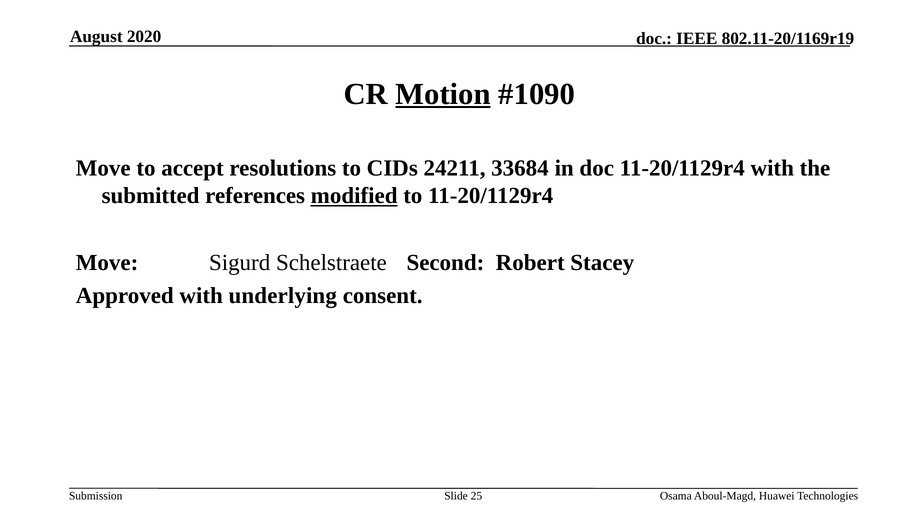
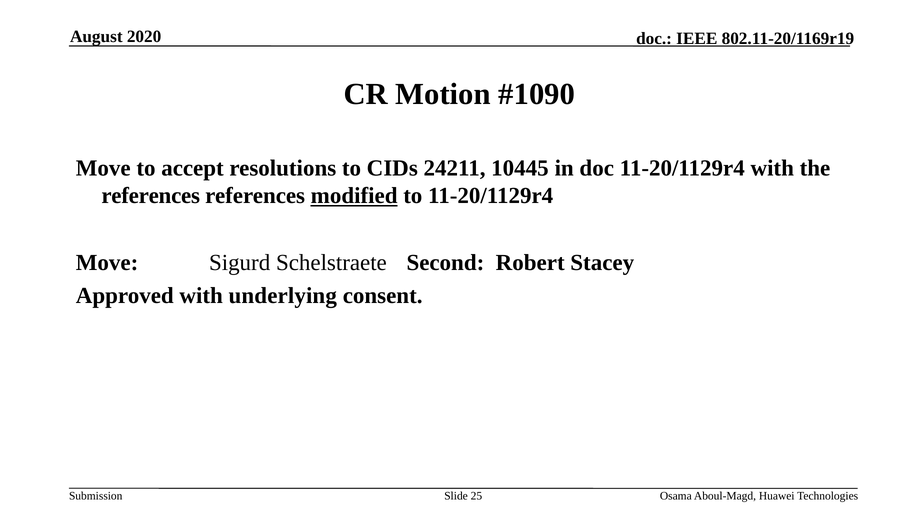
Motion underline: present -> none (443, 94)
33684: 33684 -> 10445 (520, 168)
submitted: submitted -> references (151, 196)
